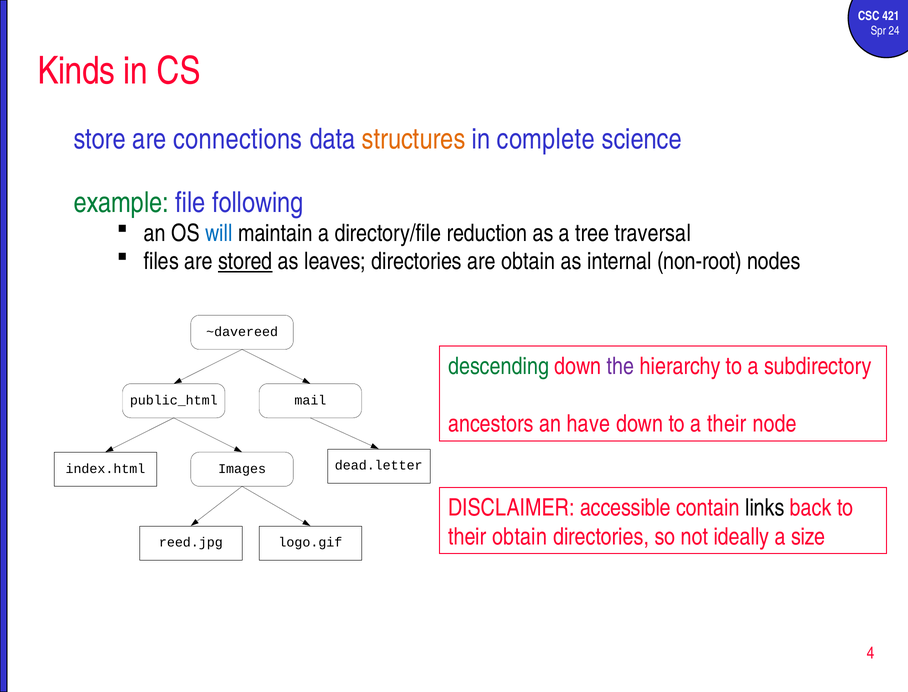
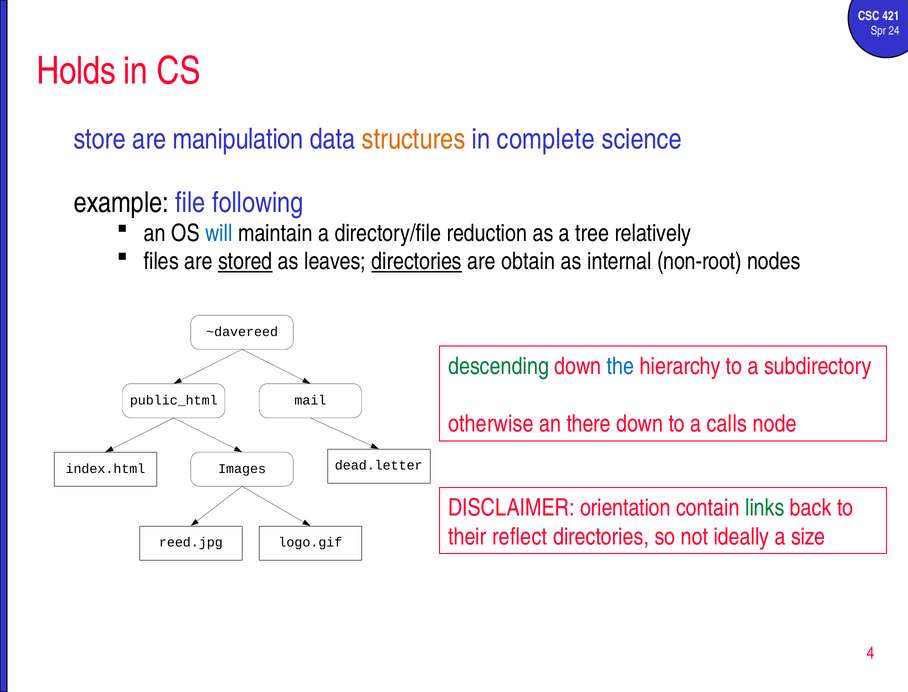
Kinds: Kinds -> Holds (76, 71)
connections: connections -> manipulation (238, 139)
example colour: green -> black (121, 203)
traversal: traversal -> relatively (653, 233)
directories underline: none -> present (417, 261)
the colour: purple -> blue (621, 366)
ancestors: ancestors -> otherwise (491, 424)
have: have -> there (589, 424)
a their: their -> calls (727, 424)
accessible: accessible -> orientation (625, 508)
links colour: black -> green (765, 508)
their obtain: obtain -> reflect (520, 536)
